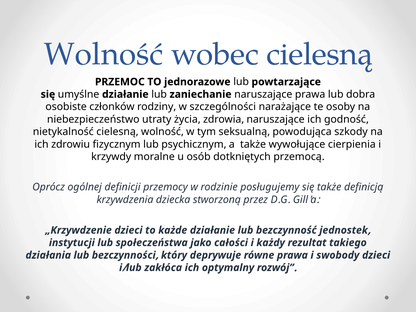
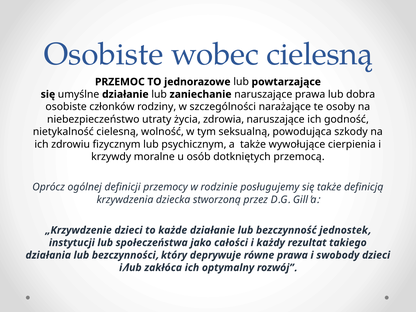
Wolność: Wolność -> Osobiste (104, 54)
